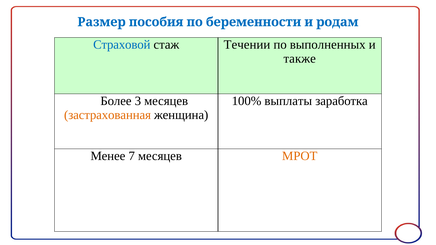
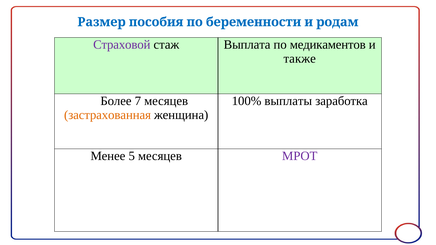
Страховой colour: blue -> purple (122, 45)
Течении: Течении -> Выплата (247, 45)
выполненных: выполненных -> медикаментов (328, 45)
3: 3 -> 7 (138, 101)
7: 7 -> 5 (132, 156)
МРОТ colour: orange -> purple (300, 156)
